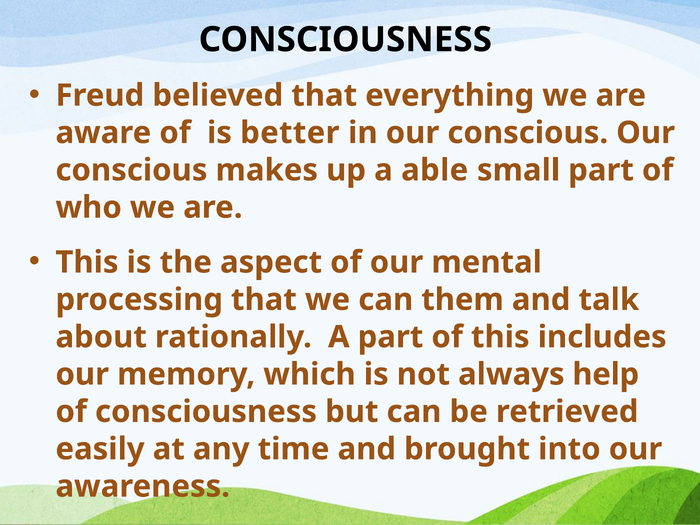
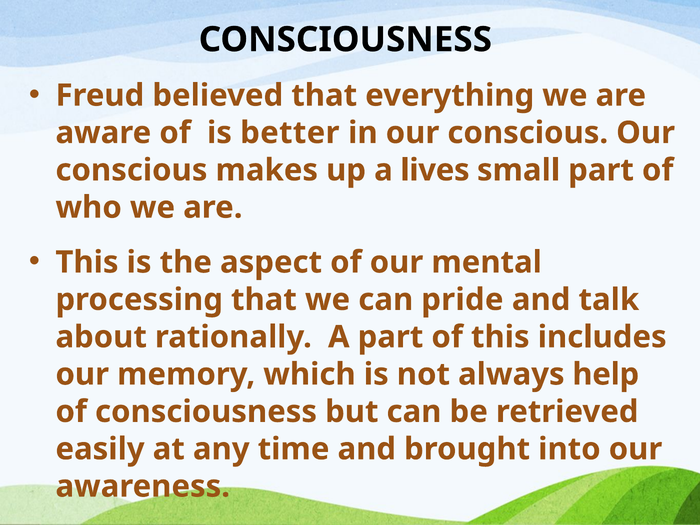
able: able -> lives (435, 170)
them: them -> pride (462, 300)
